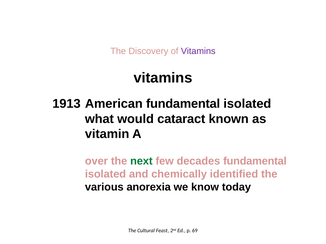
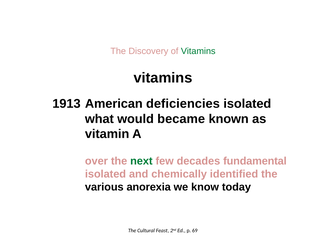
Vitamins colour: purple -> green (198, 51)
American fundamental: fundamental -> deficiencies (183, 104)
cataract: cataract -> became (181, 119)
